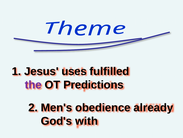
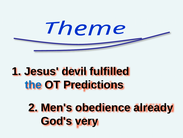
uses: uses -> devil (74, 71)
the colour: purple -> blue (33, 84)
with: with -> very (87, 120)
